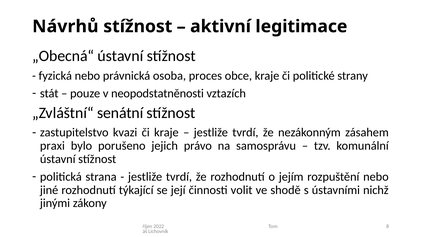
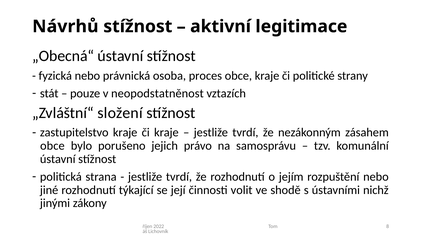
neopodstatněnosti: neopodstatněnosti -> neopodstatněnost (157, 93)
senátní: senátní -> složení (120, 113)
zastupitelstvo kvazi: kvazi -> kraje (125, 132)
praxi: praxi -> obce (52, 146)
